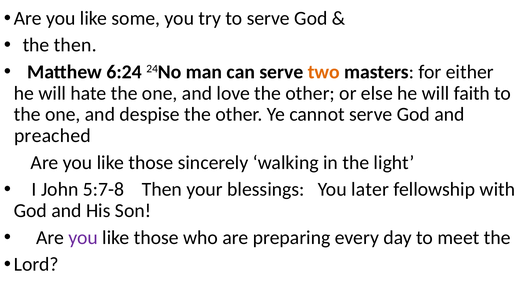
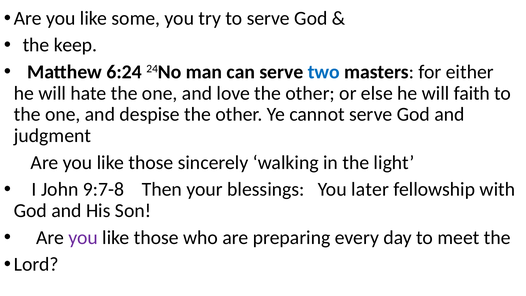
the then: then -> keep (75, 45)
two colour: orange -> blue (324, 72)
preached: preached -> judgment (52, 136)
5:7-8: 5:7-8 -> 9:7-8 (103, 189)
